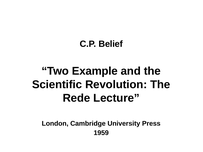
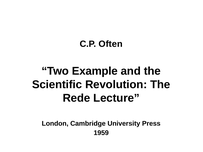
Belief: Belief -> Often (111, 44)
